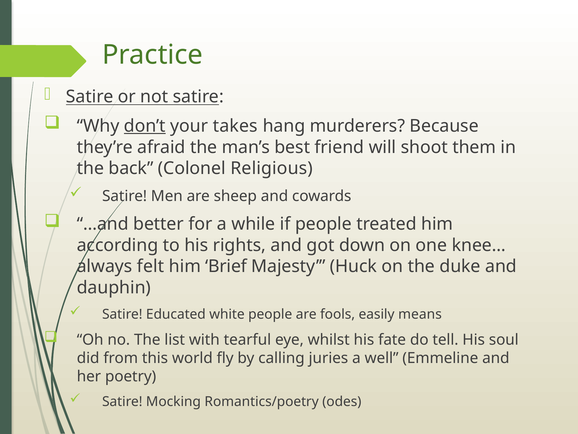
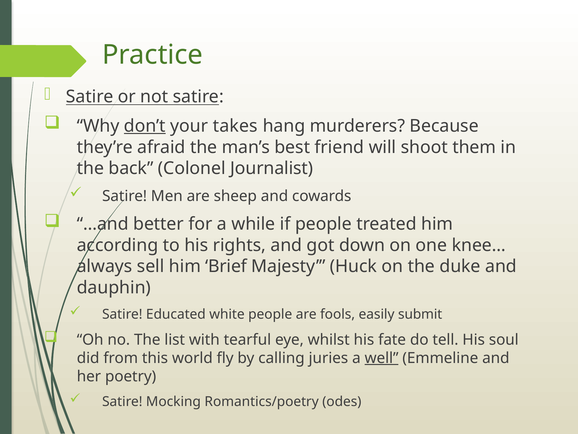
Religious: Religious -> Journalist (272, 168)
felt: felt -> sell (151, 266)
means: means -> submit (420, 314)
well underline: none -> present (382, 358)
